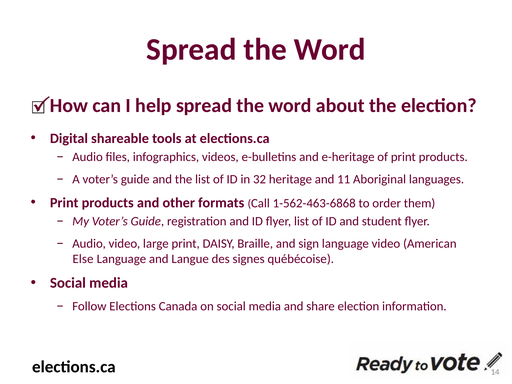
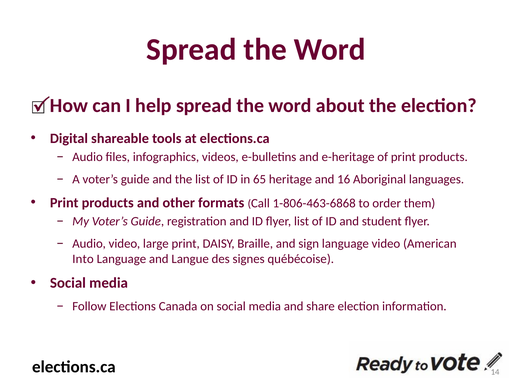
32: 32 -> 65 (260, 179)
11: 11 -> 16 (344, 179)
1-562-463-6868: 1-562-463-6868 -> 1-806-463-6868 (314, 203)
Else: Else -> Into (83, 259)
